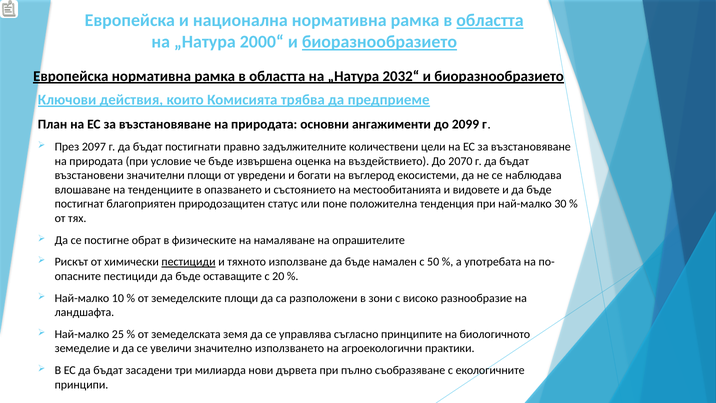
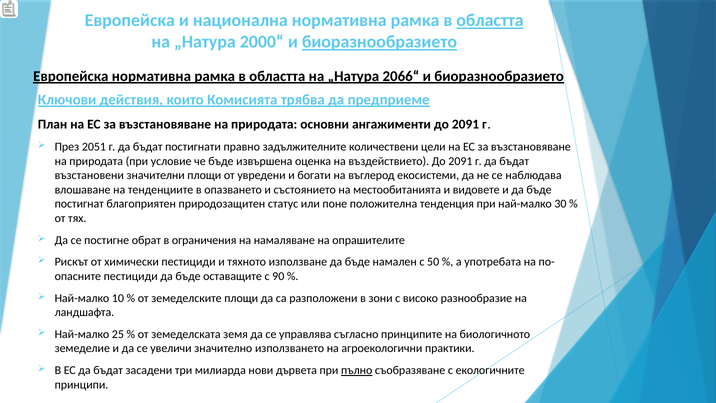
2032“: 2032“ -> 2066“ (401, 76)
ангажименти до 2099: 2099 -> 2091 (465, 124)
2097: 2097 -> 2051 (94, 147)
въздействието До 2070: 2070 -> 2091 (460, 161)
физическите: физическите -> ограничения (204, 240)
пестициди underline: present -> none (189, 262)
20: 20 -> 90 (278, 276)
пълно underline: none -> present (357, 370)
